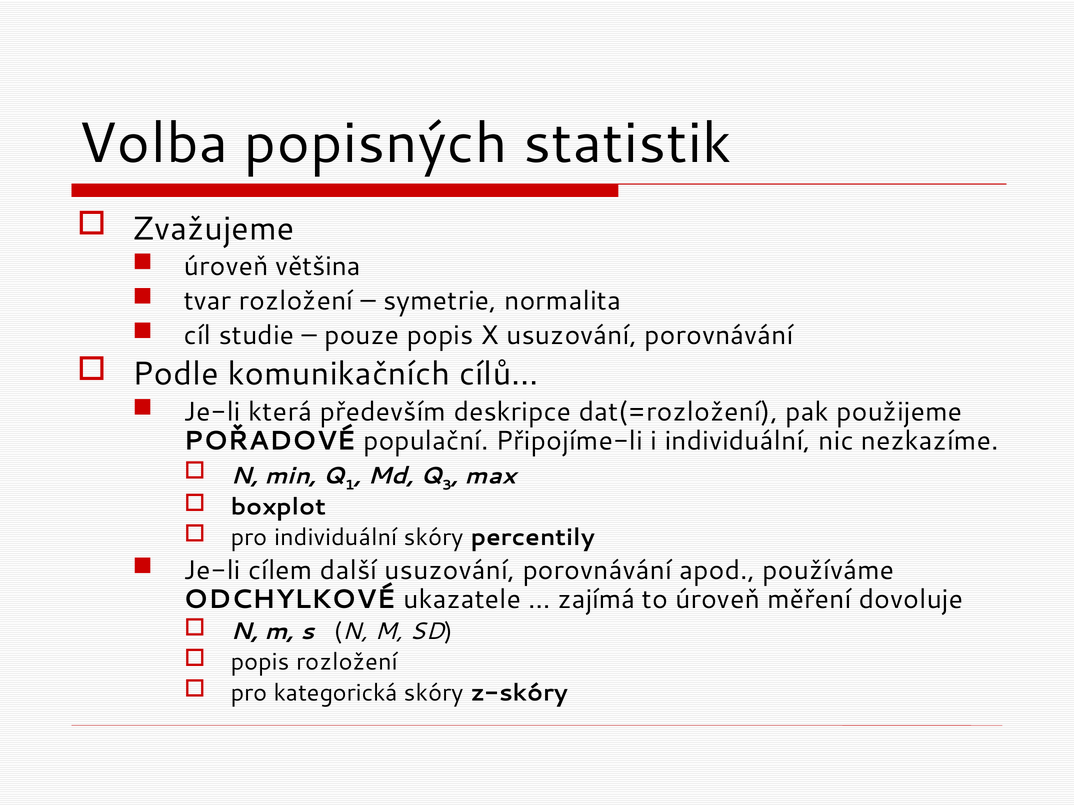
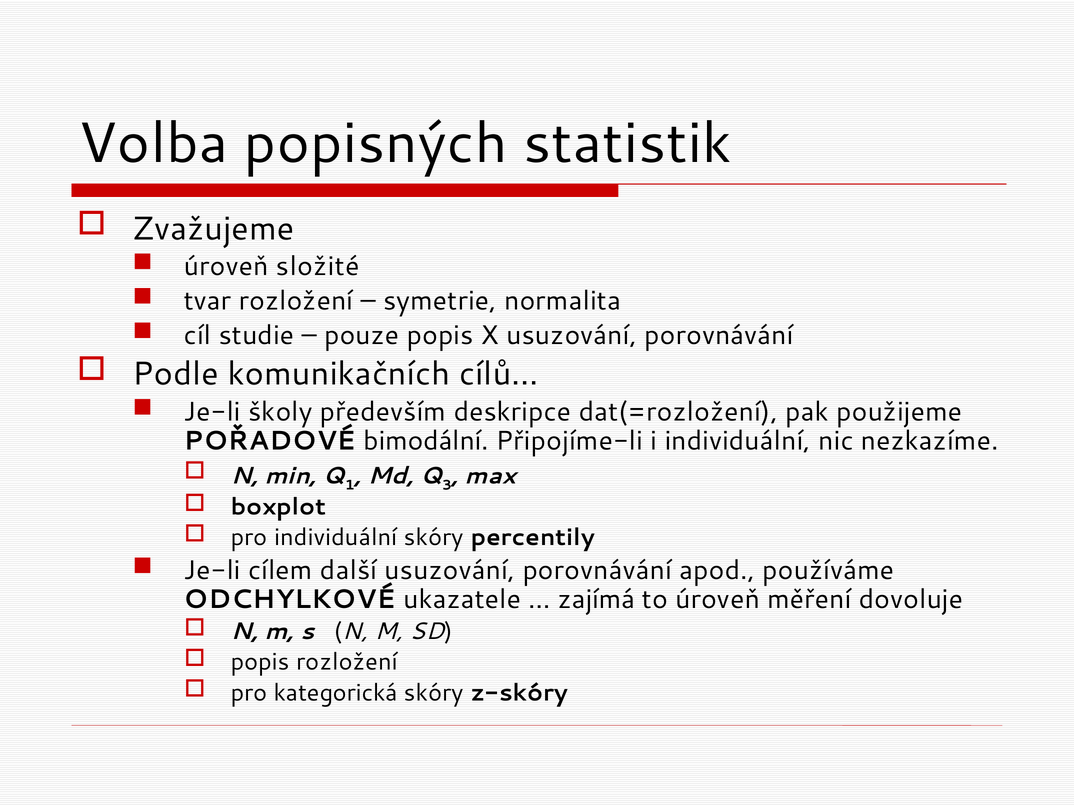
většina: většina -> složité (318, 266)
která: která -> školy (280, 411)
populační: populační -> bimodální (426, 440)
